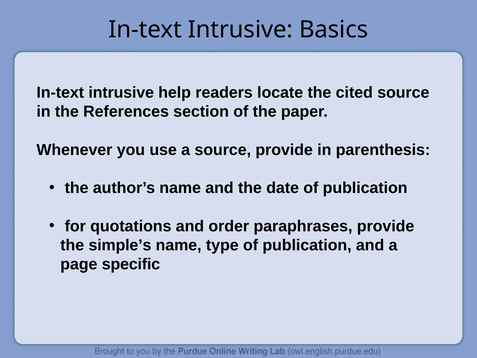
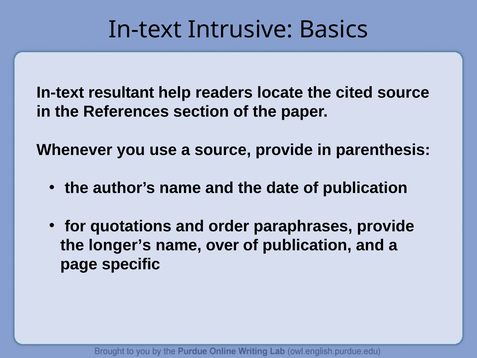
intrusive: intrusive -> resultant (121, 92)
simple’s: simple’s -> longer’s (120, 245)
type: type -> over (222, 245)
